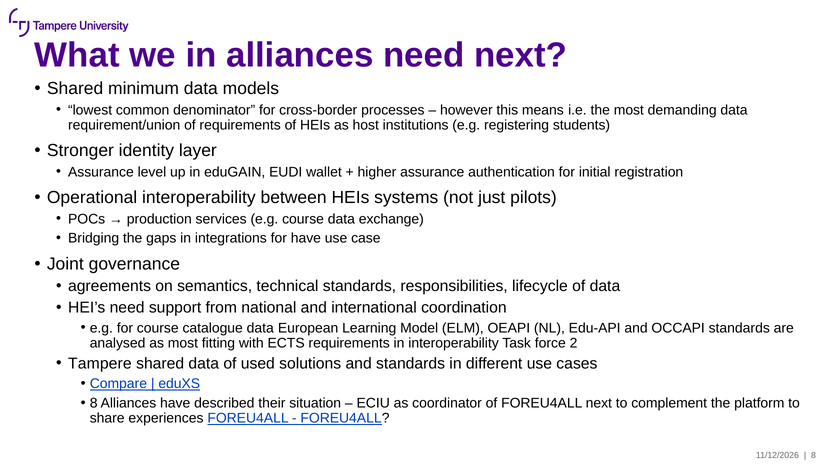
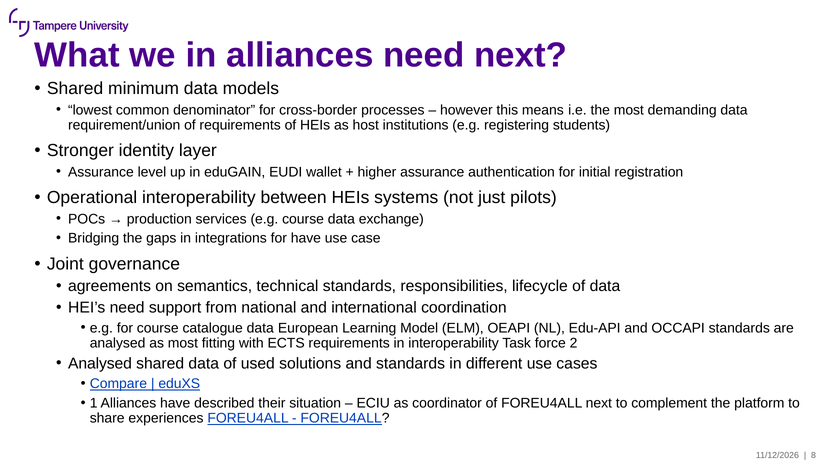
Tampere: Tampere -> Analysed (100, 364)
8: 8 -> 1 (94, 403)
